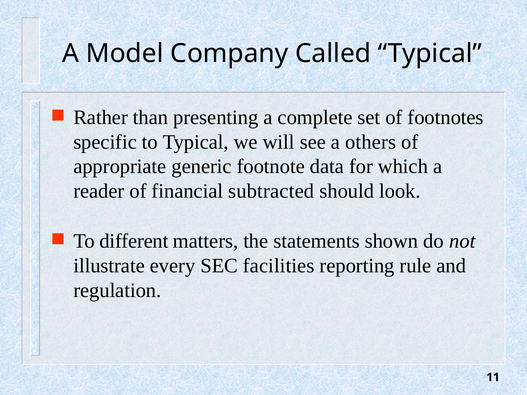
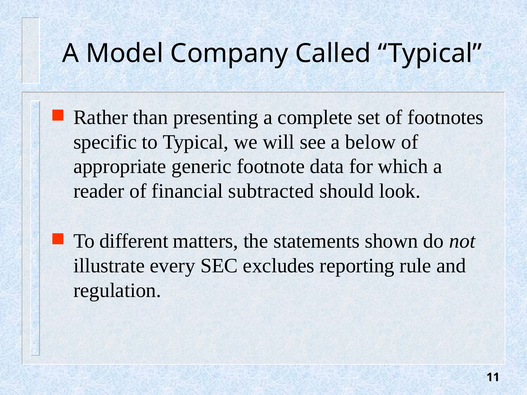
others: others -> below (371, 142)
facilities: facilities -> excludes (279, 266)
